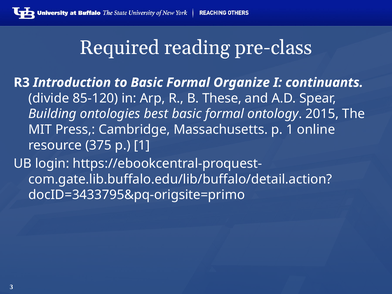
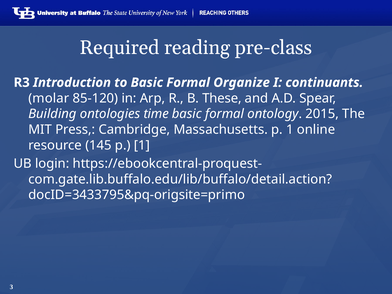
divide: divide -> molar (49, 98)
best: best -> time (156, 114)
375: 375 -> 145 (98, 145)
